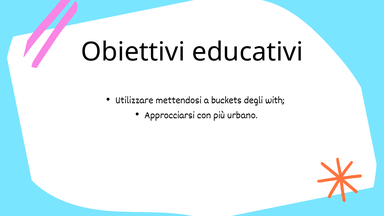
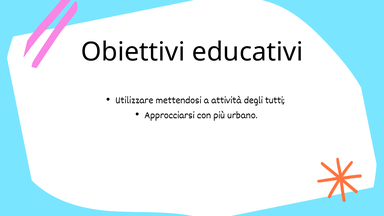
buckets: buckets -> attività (226, 100)
with: with -> tutti (275, 100)
